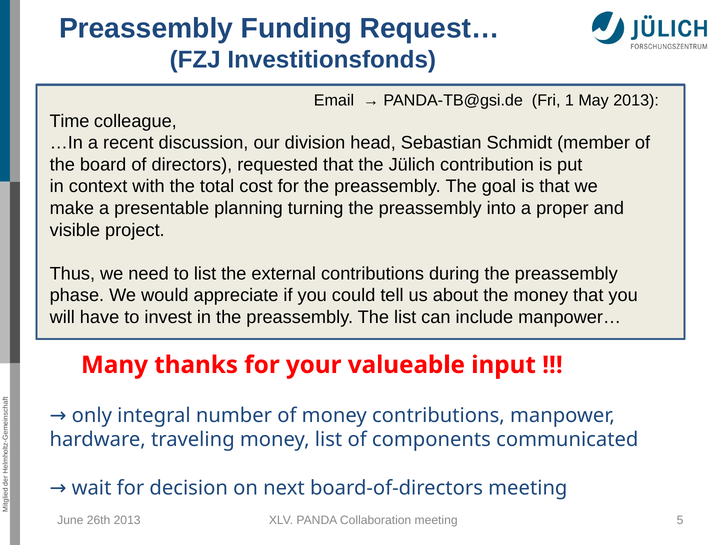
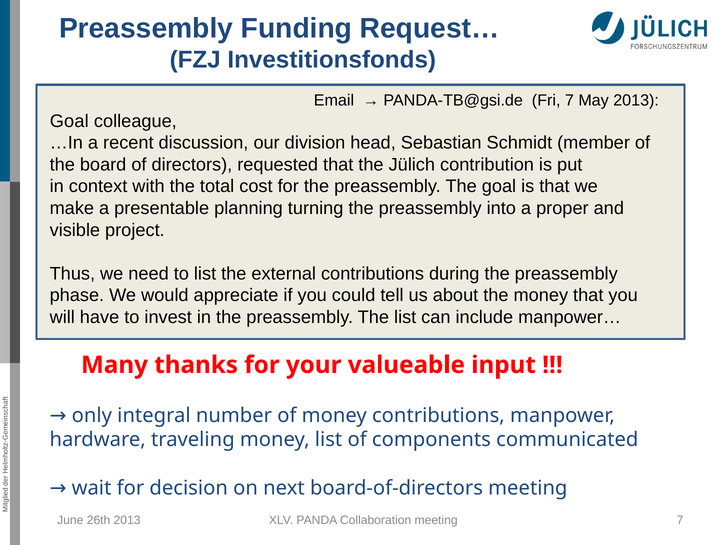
Fri 1: 1 -> 7 (569, 100)
Time: Time -> Goal (69, 121)
meeting 5: 5 -> 7 (680, 521)
